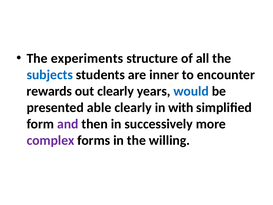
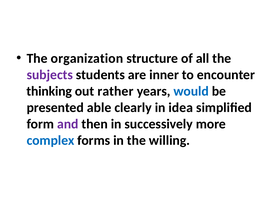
experiments: experiments -> organization (87, 58)
subjects colour: blue -> purple (50, 75)
rewards: rewards -> thinking (49, 91)
out clearly: clearly -> rather (115, 91)
with: with -> idea (181, 107)
complex colour: purple -> blue (50, 140)
